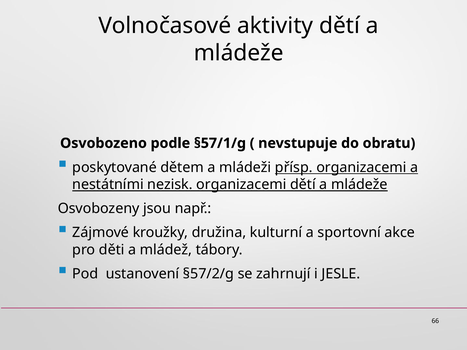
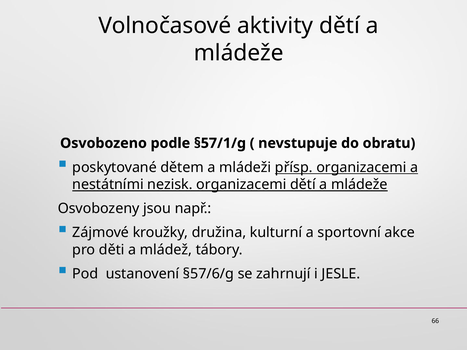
§57/2/g: §57/2/g -> §57/6/g (208, 274)
